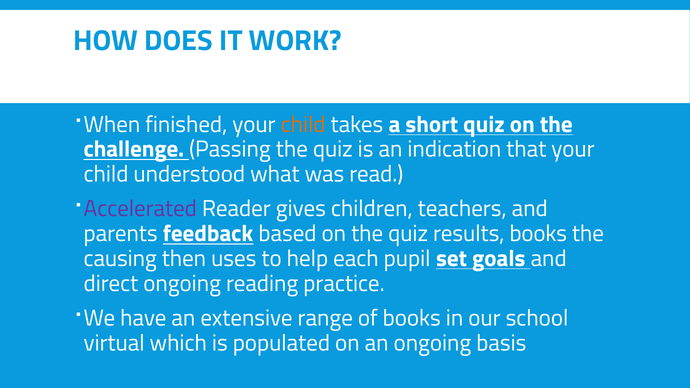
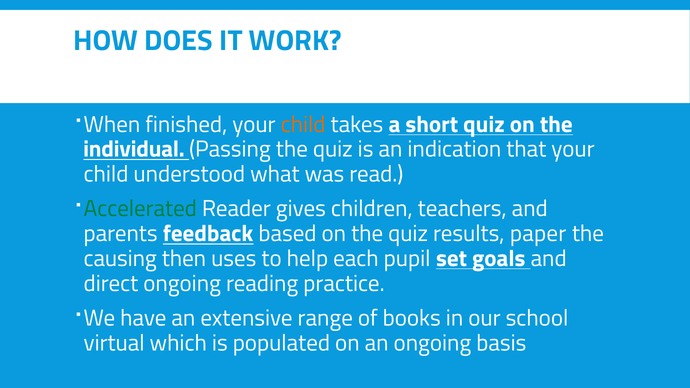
challenge: challenge -> individual (134, 149)
Accelerated colour: purple -> green (140, 209)
results books: books -> paper (538, 234)
